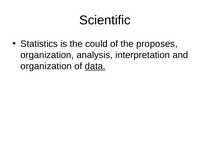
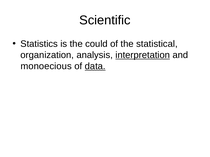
proposes: proposes -> statistical (157, 44)
interpretation underline: none -> present (143, 55)
organization: organization -> monoecious (46, 66)
